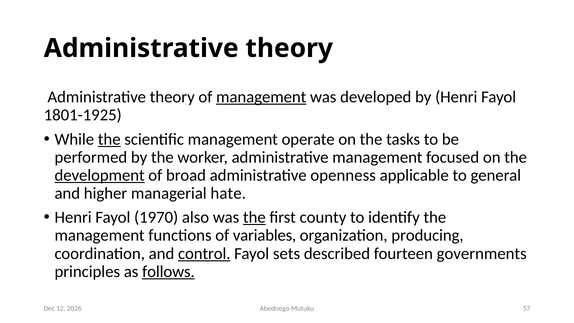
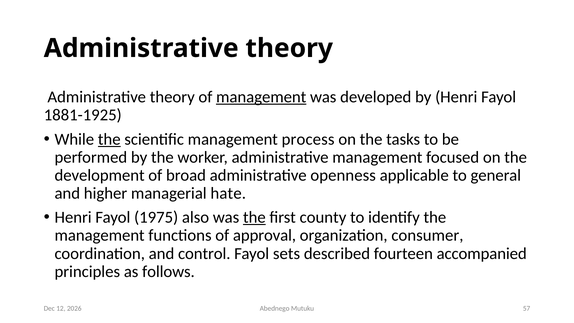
1801-1925: 1801-1925 -> 1881-1925 (83, 115)
operate: operate -> process (308, 139)
development underline: present -> none (100, 175)
1970: 1970 -> 1975 (156, 217)
variables: variables -> approval (265, 235)
producing: producing -> consumer (427, 235)
control underline: present -> none (204, 253)
governments: governments -> accompanied (482, 253)
follows underline: present -> none (168, 271)
